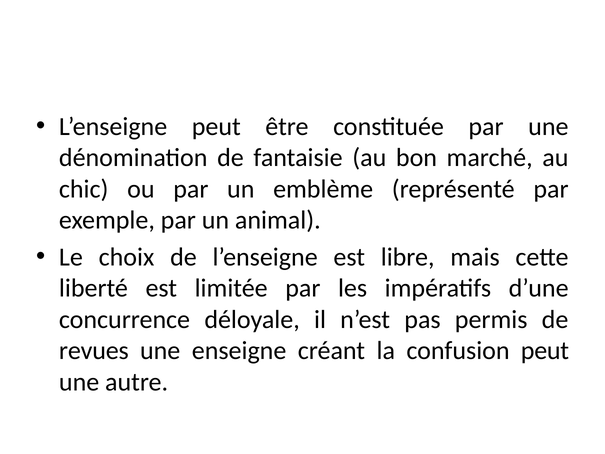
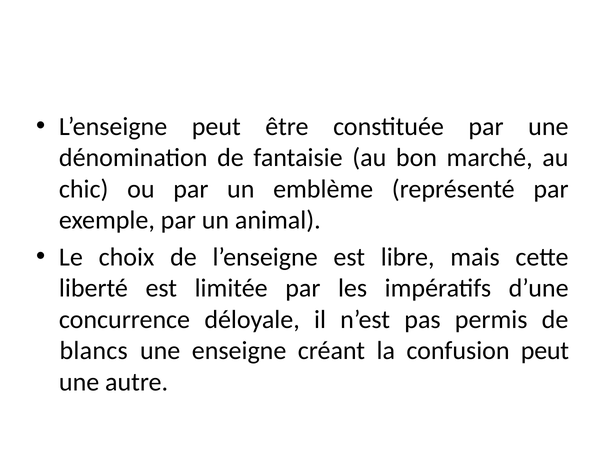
revues: revues -> blancs (94, 351)
